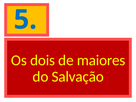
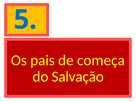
dois: dois -> pais (43, 60)
maiores: maiores -> começa (101, 60)
